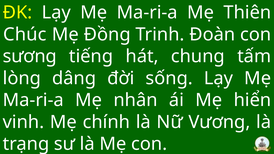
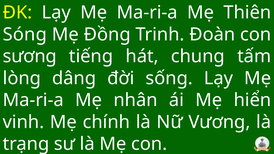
Chúc: Chúc -> Sóng (25, 34)
